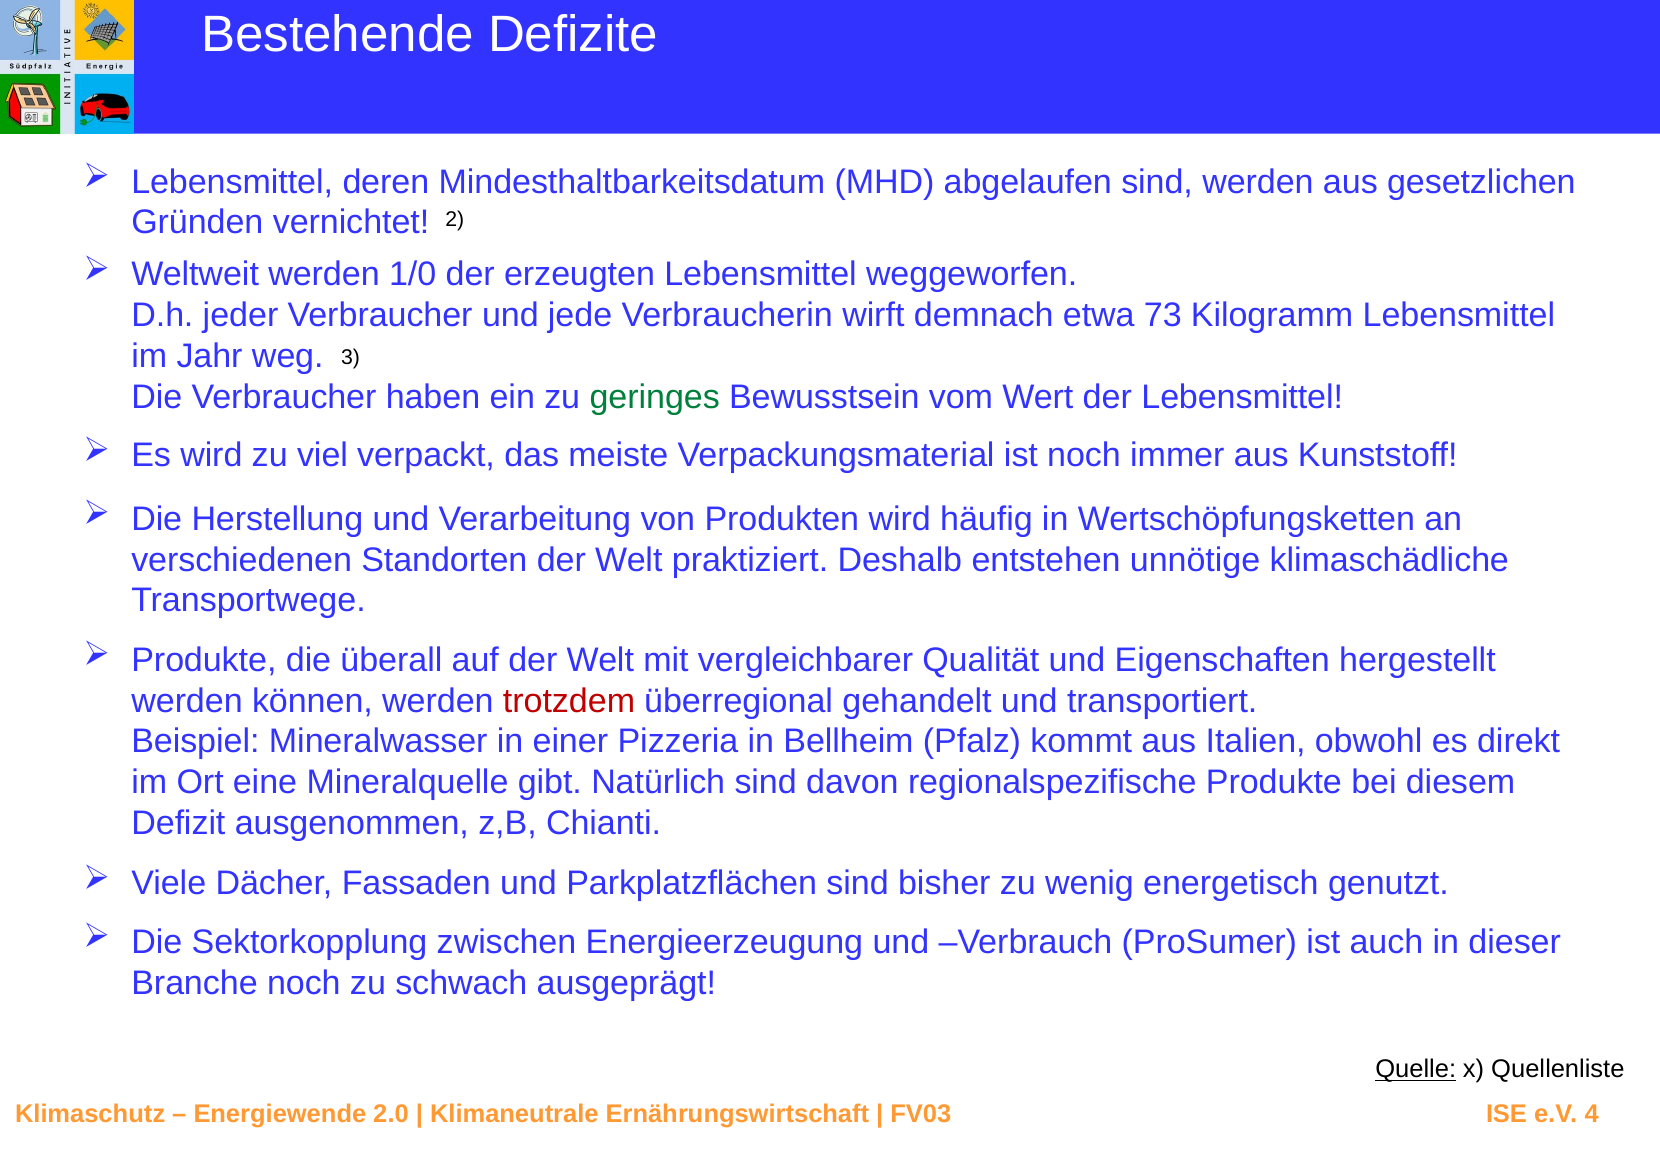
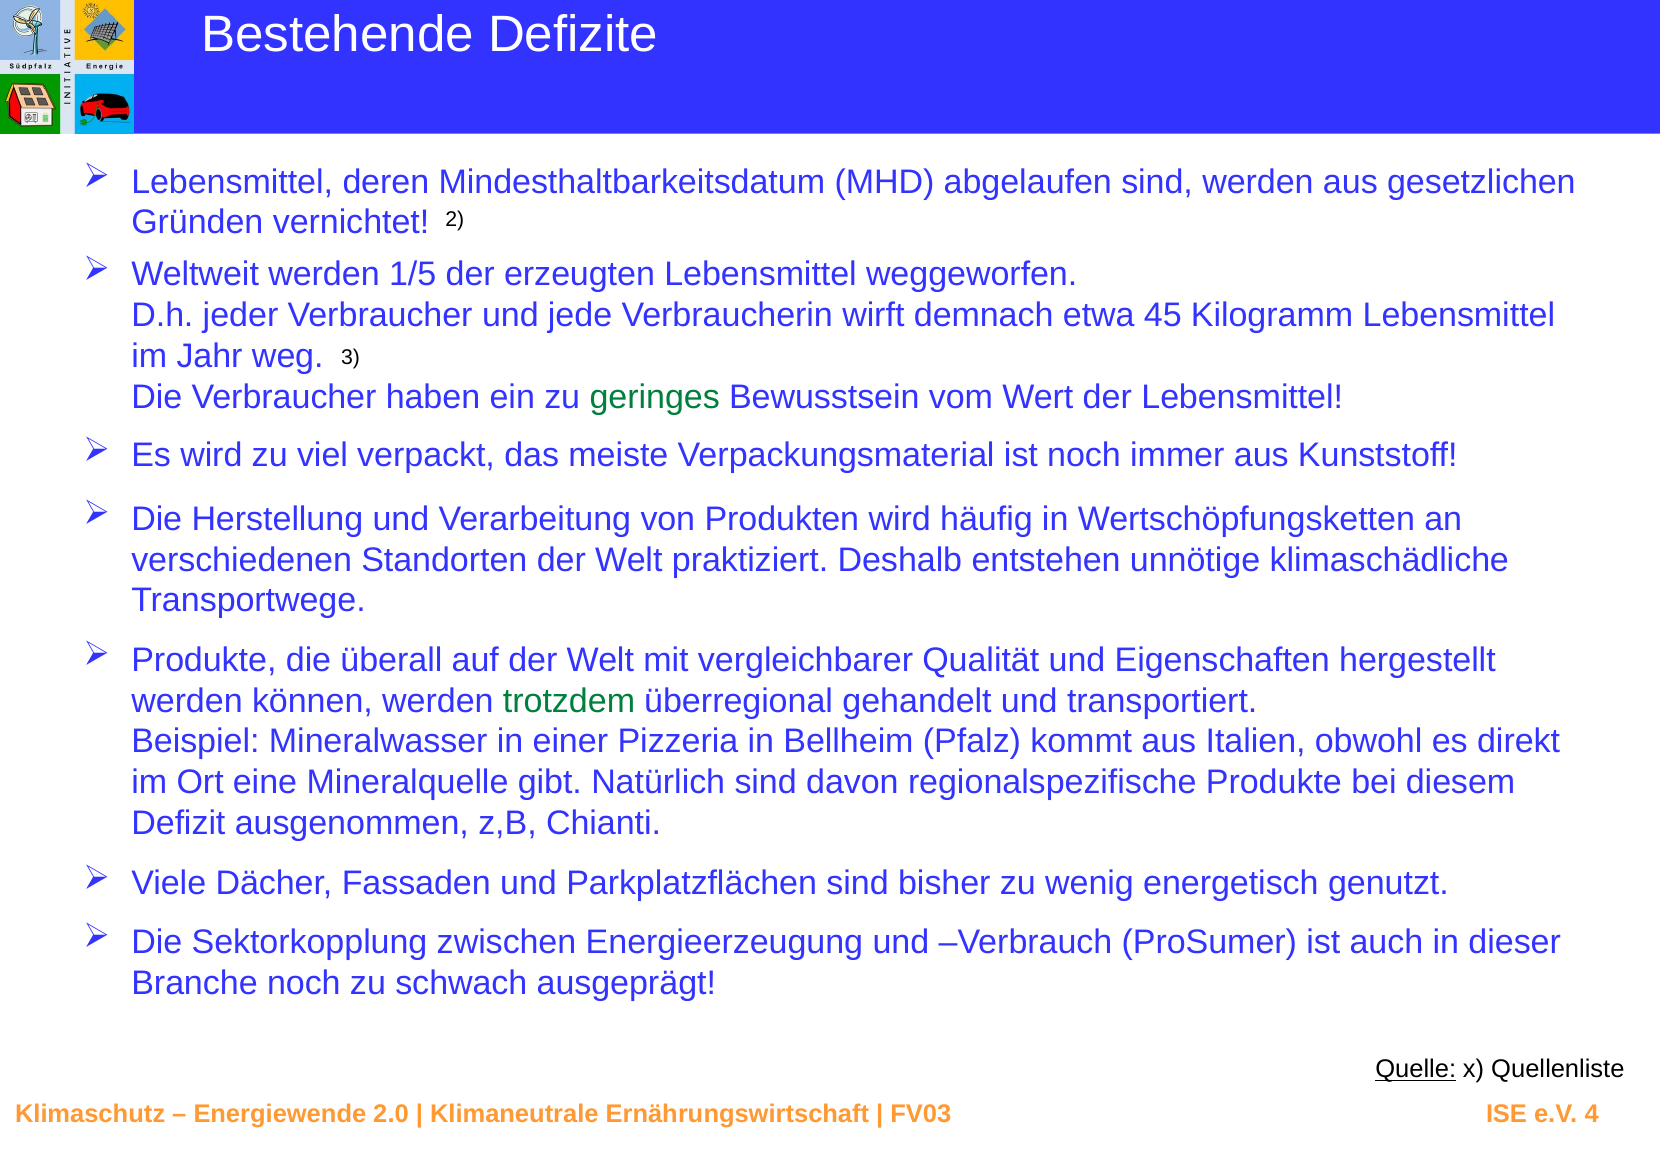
1/0: 1/0 -> 1/5 (413, 275)
73: 73 -> 45 (1163, 315)
trotzdem colour: red -> green (569, 701)
